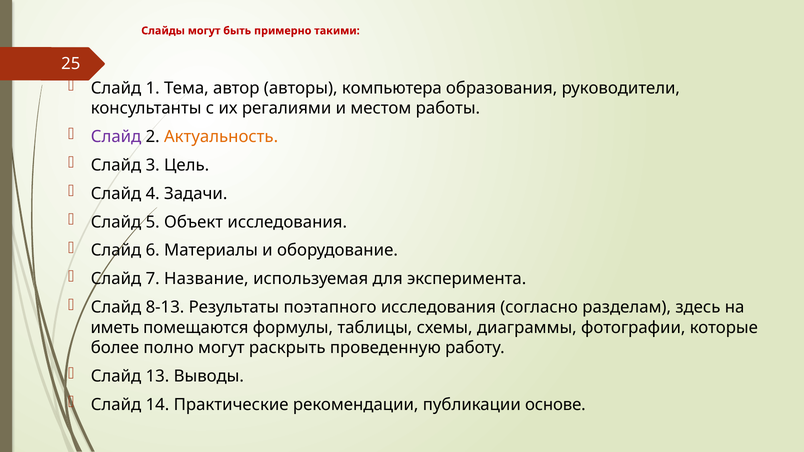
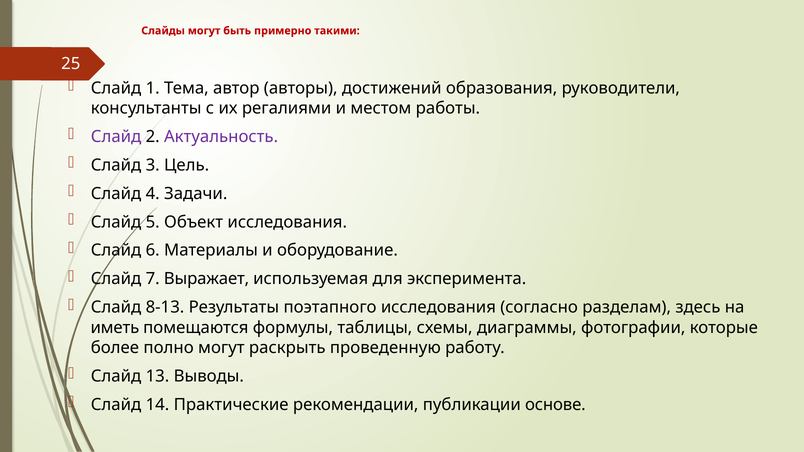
компьютера: компьютера -> достижений (392, 88)
Актуальность colour: orange -> purple (221, 137)
Название: Название -> Выражает (207, 279)
